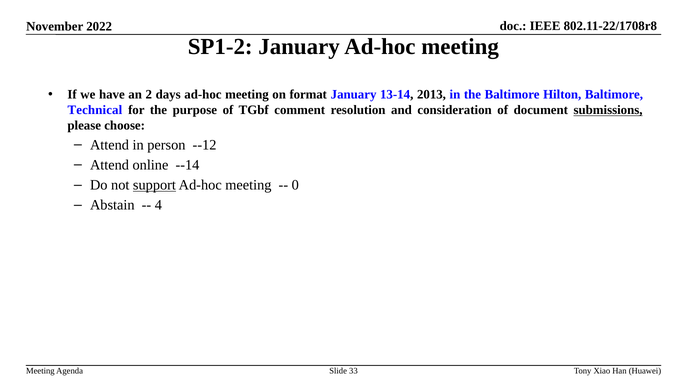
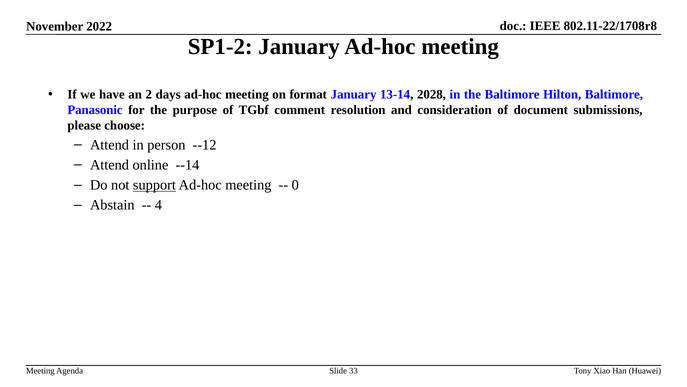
2013: 2013 -> 2028 (431, 95)
Technical: Technical -> Panasonic (95, 110)
submissions underline: present -> none (608, 110)
